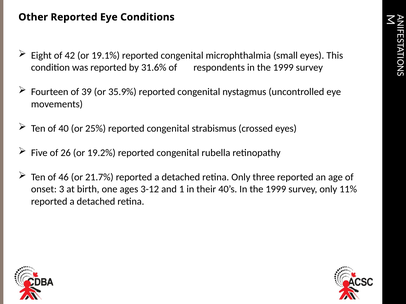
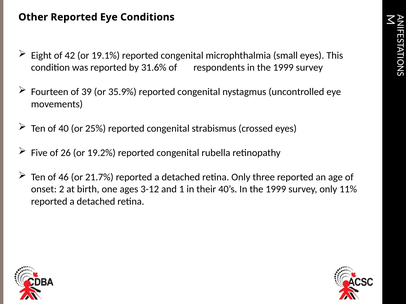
3: 3 -> 2 (62, 190)
